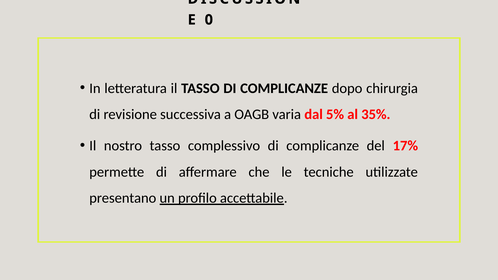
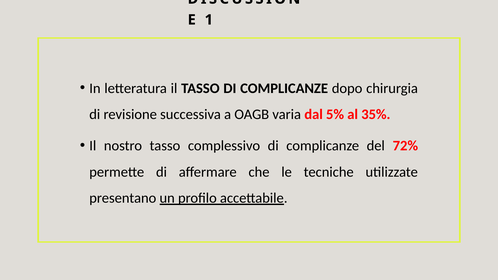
0: 0 -> 1 (209, 20)
17%: 17% -> 72% (405, 146)
